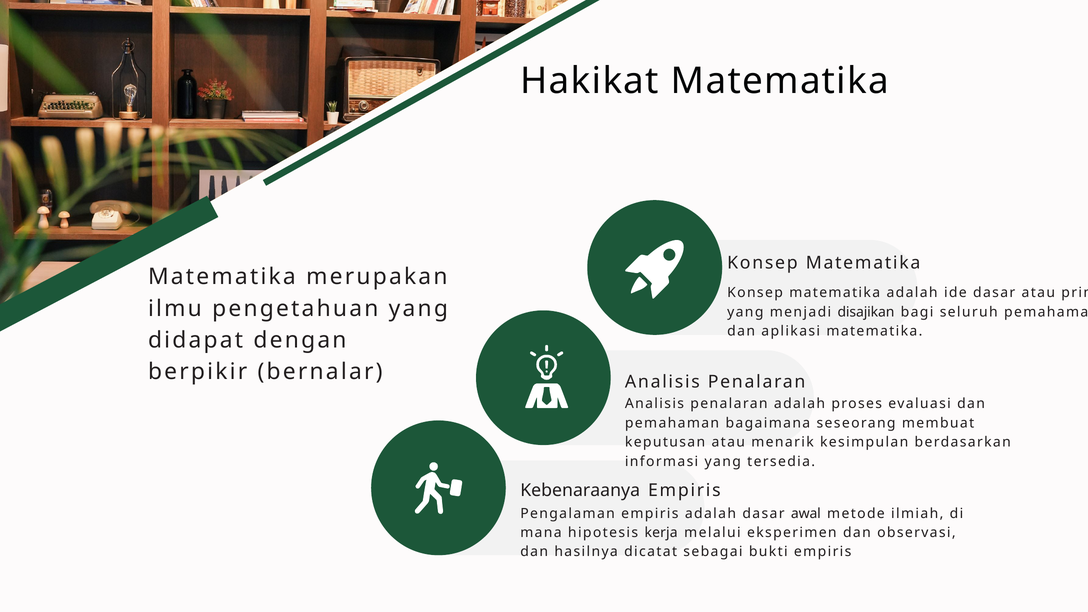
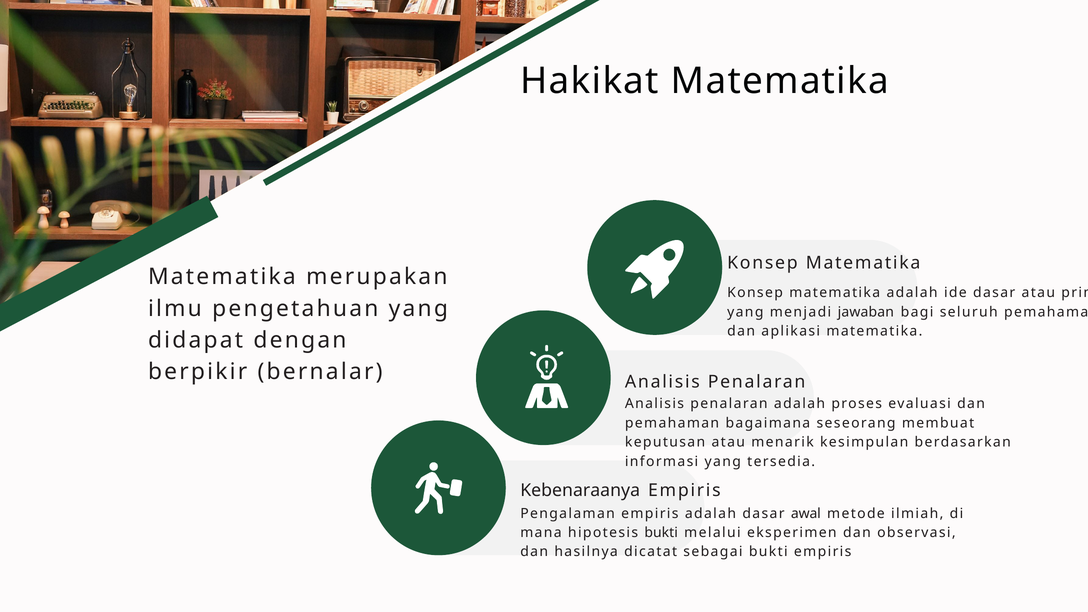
disajikan: disajikan -> jawaban (866, 312)
hipotesis kerja: kerja -> bukti (661, 533)
